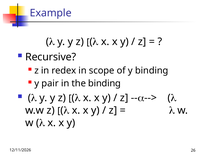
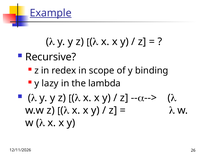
Example underline: none -> present (51, 13)
pair: pair -> lazy (50, 83)
the binding: binding -> lambda (104, 83)
